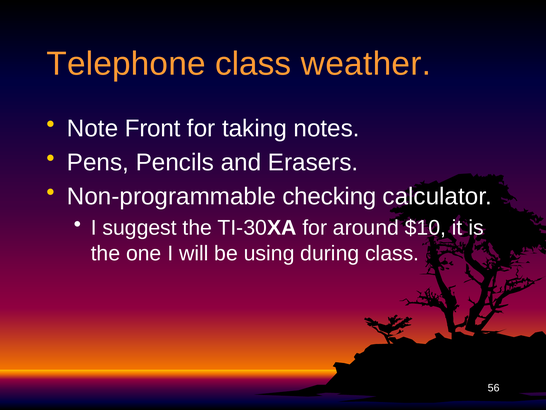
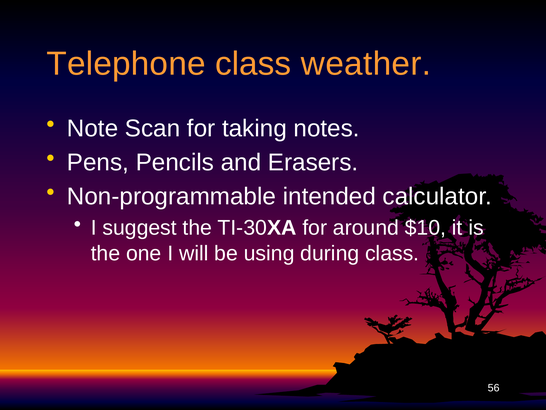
Front: Front -> Scan (153, 128)
checking: checking -> intended (329, 196)
